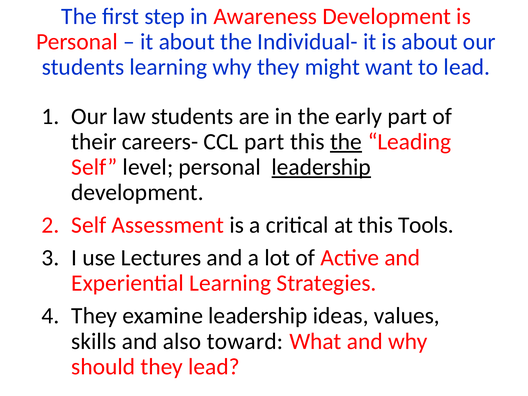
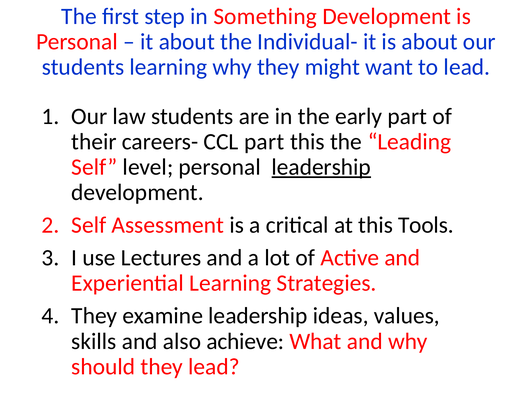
Awareness: Awareness -> Something (265, 16)
the underline: present -> none (346, 142)
toward: toward -> achieve (245, 341)
